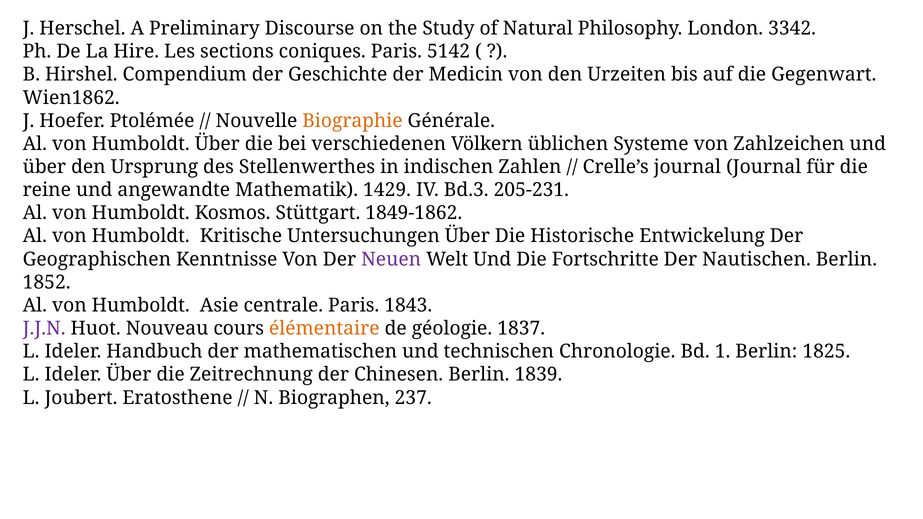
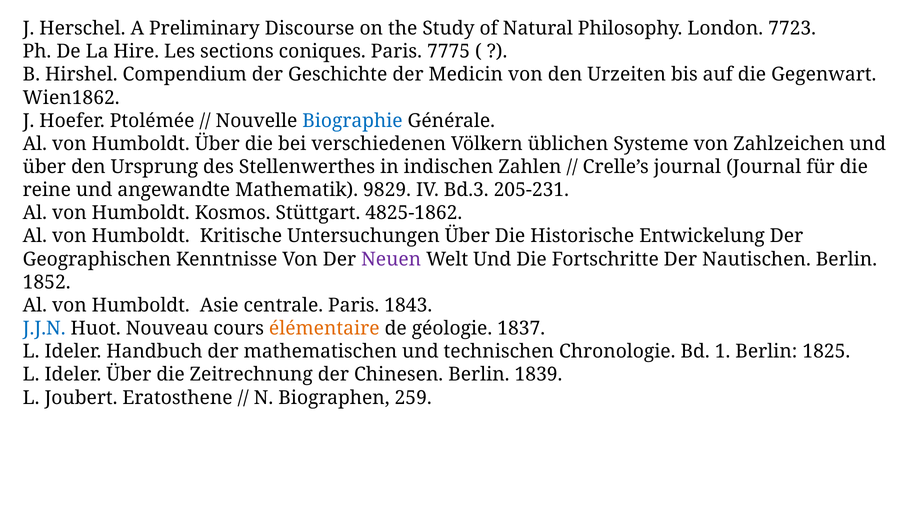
3342: 3342 -> 7723 (792, 28)
5142: 5142 -> 7775 (449, 52)
Biographie colour: orange -> blue (352, 121)
1429: 1429 -> 9829 (387, 190)
1849-1862: 1849-1862 -> 4825-1862 (414, 213)
J.J.N colour: purple -> blue (44, 329)
237: 237 -> 259 (413, 398)
